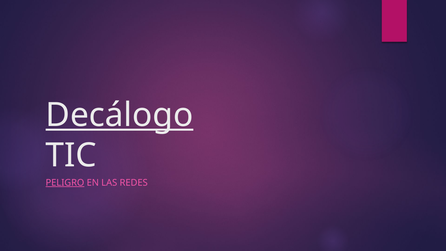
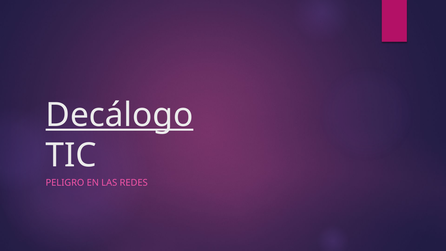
PELIGRO underline: present -> none (65, 183)
